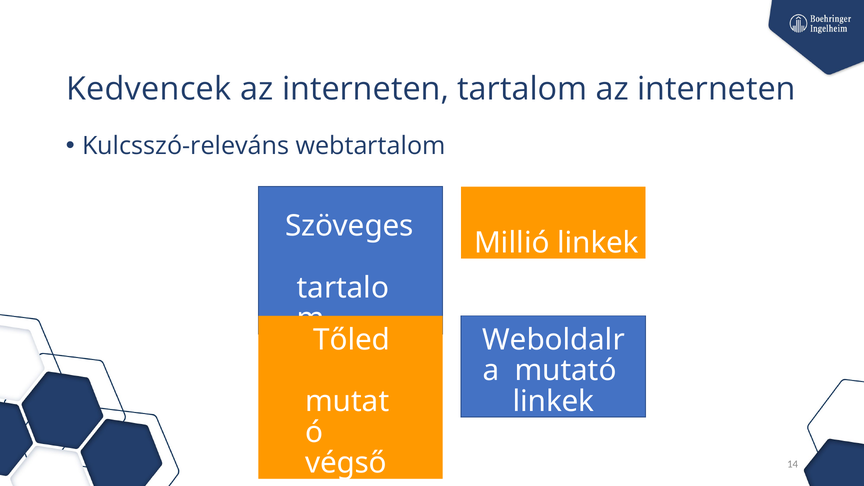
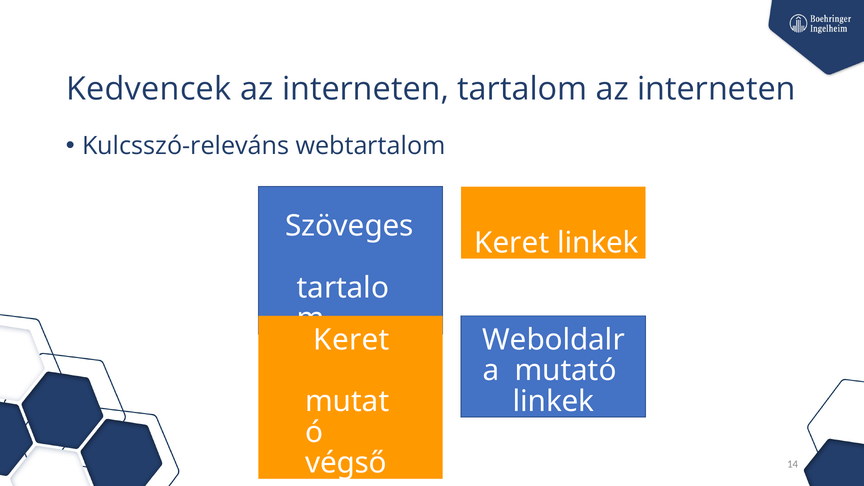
Millió: Millió -> Keret (512, 243)
Tőled: Tőled -> Keret (352, 340)
